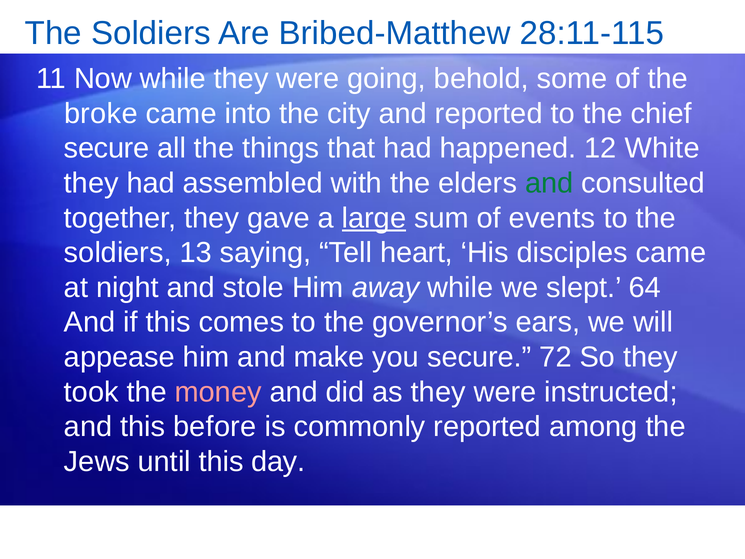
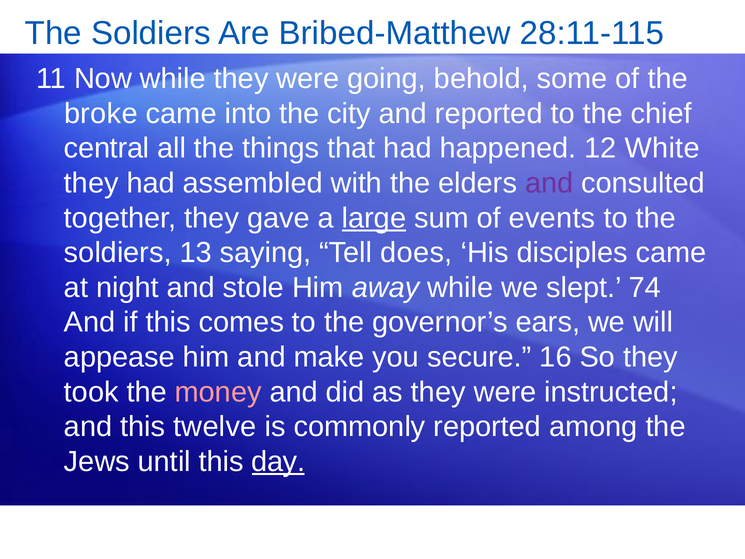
secure: secure -> central (107, 148)
and colour: green -> purple (549, 183)
heart: heart -> does (416, 253)
64: 64 -> 74 (645, 287)
72: 72 -> 16 (556, 357)
before: before -> twelve (215, 427)
day underline: none -> present (278, 461)
